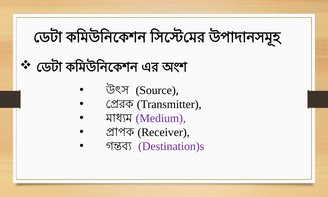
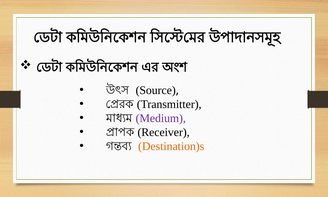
Destination)s colour: purple -> orange (171, 146)
